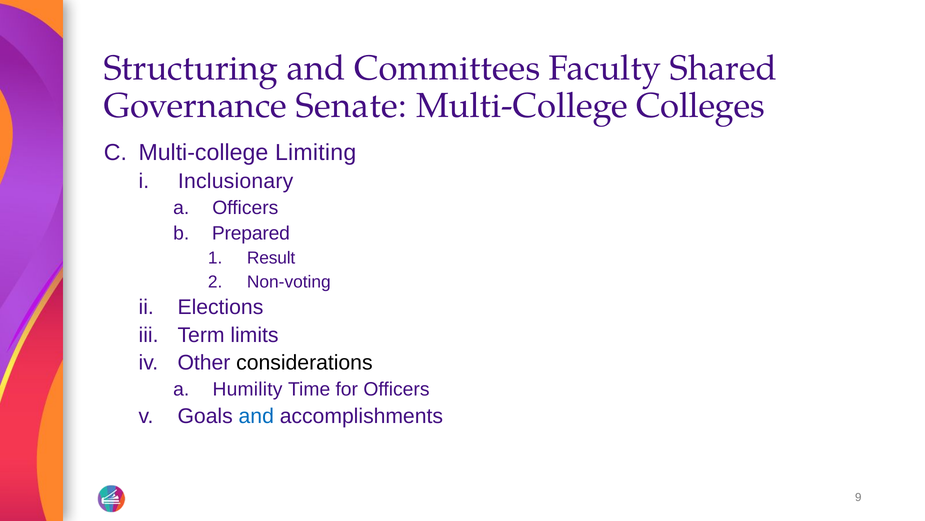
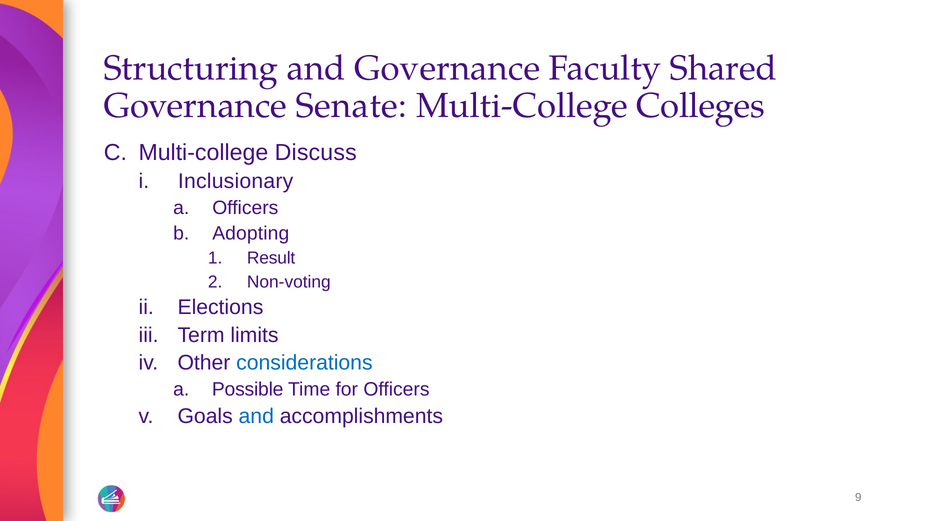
and Committees: Committees -> Governance (447, 68)
Limiting: Limiting -> Discuss (316, 152)
Prepared: Prepared -> Adopting (251, 233)
considerations colour: black -> blue (304, 362)
Humility: Humility -> Possible (248, 389)
